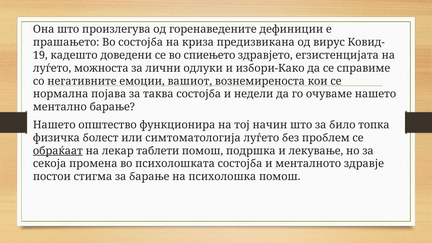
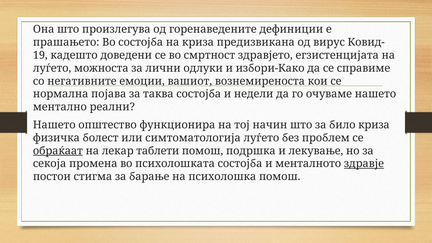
спиењето: спиењето -> смртност (209, 55)
ментално барање: барање -> реални (112, 107)
било топка: топка -> криза (374, 125)
здравје underline: none -> present (364, 164)
